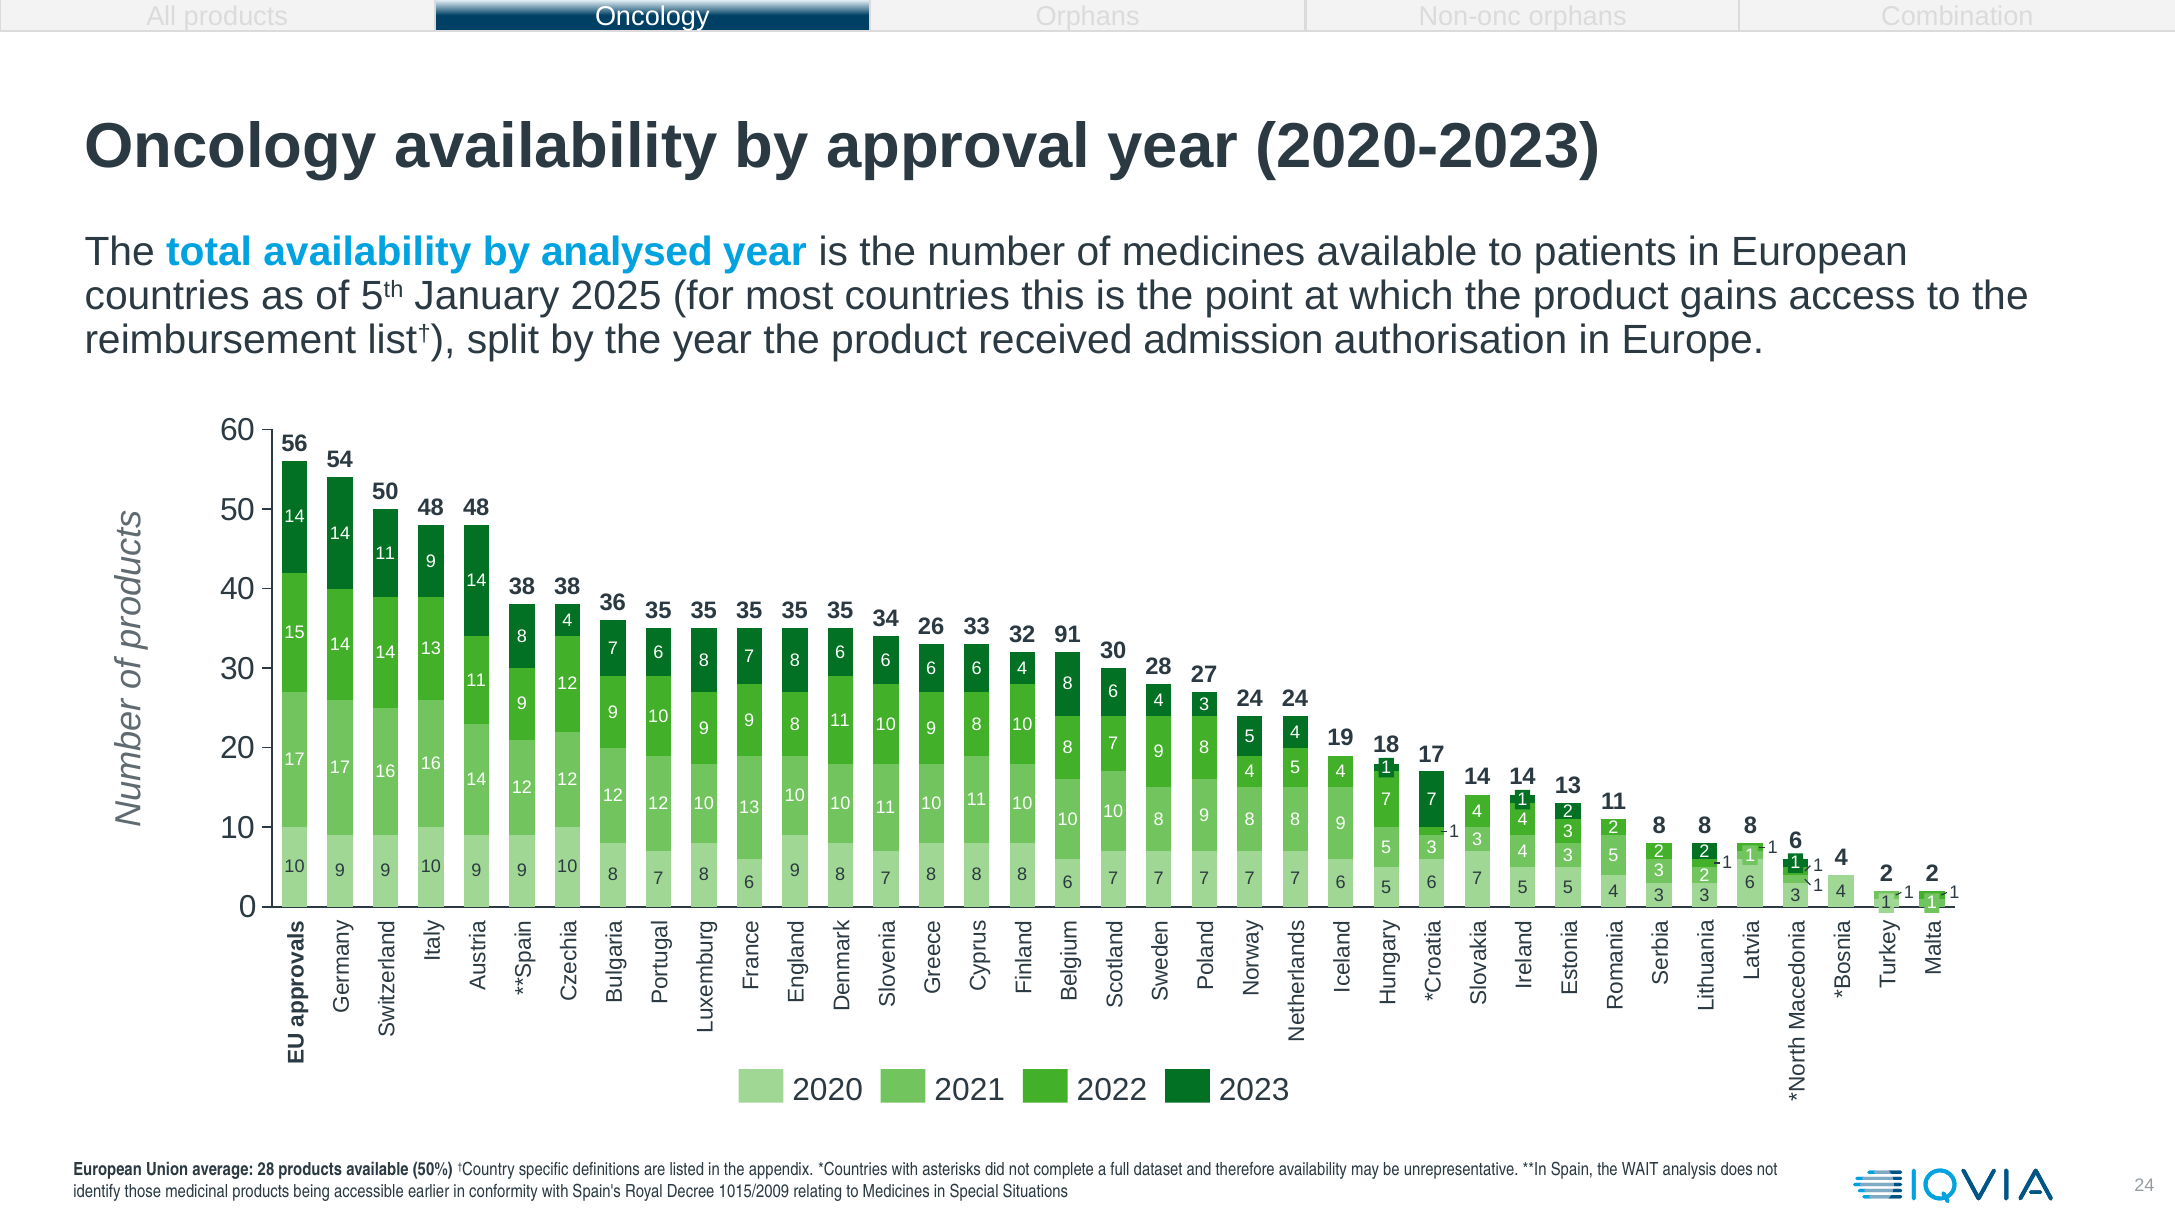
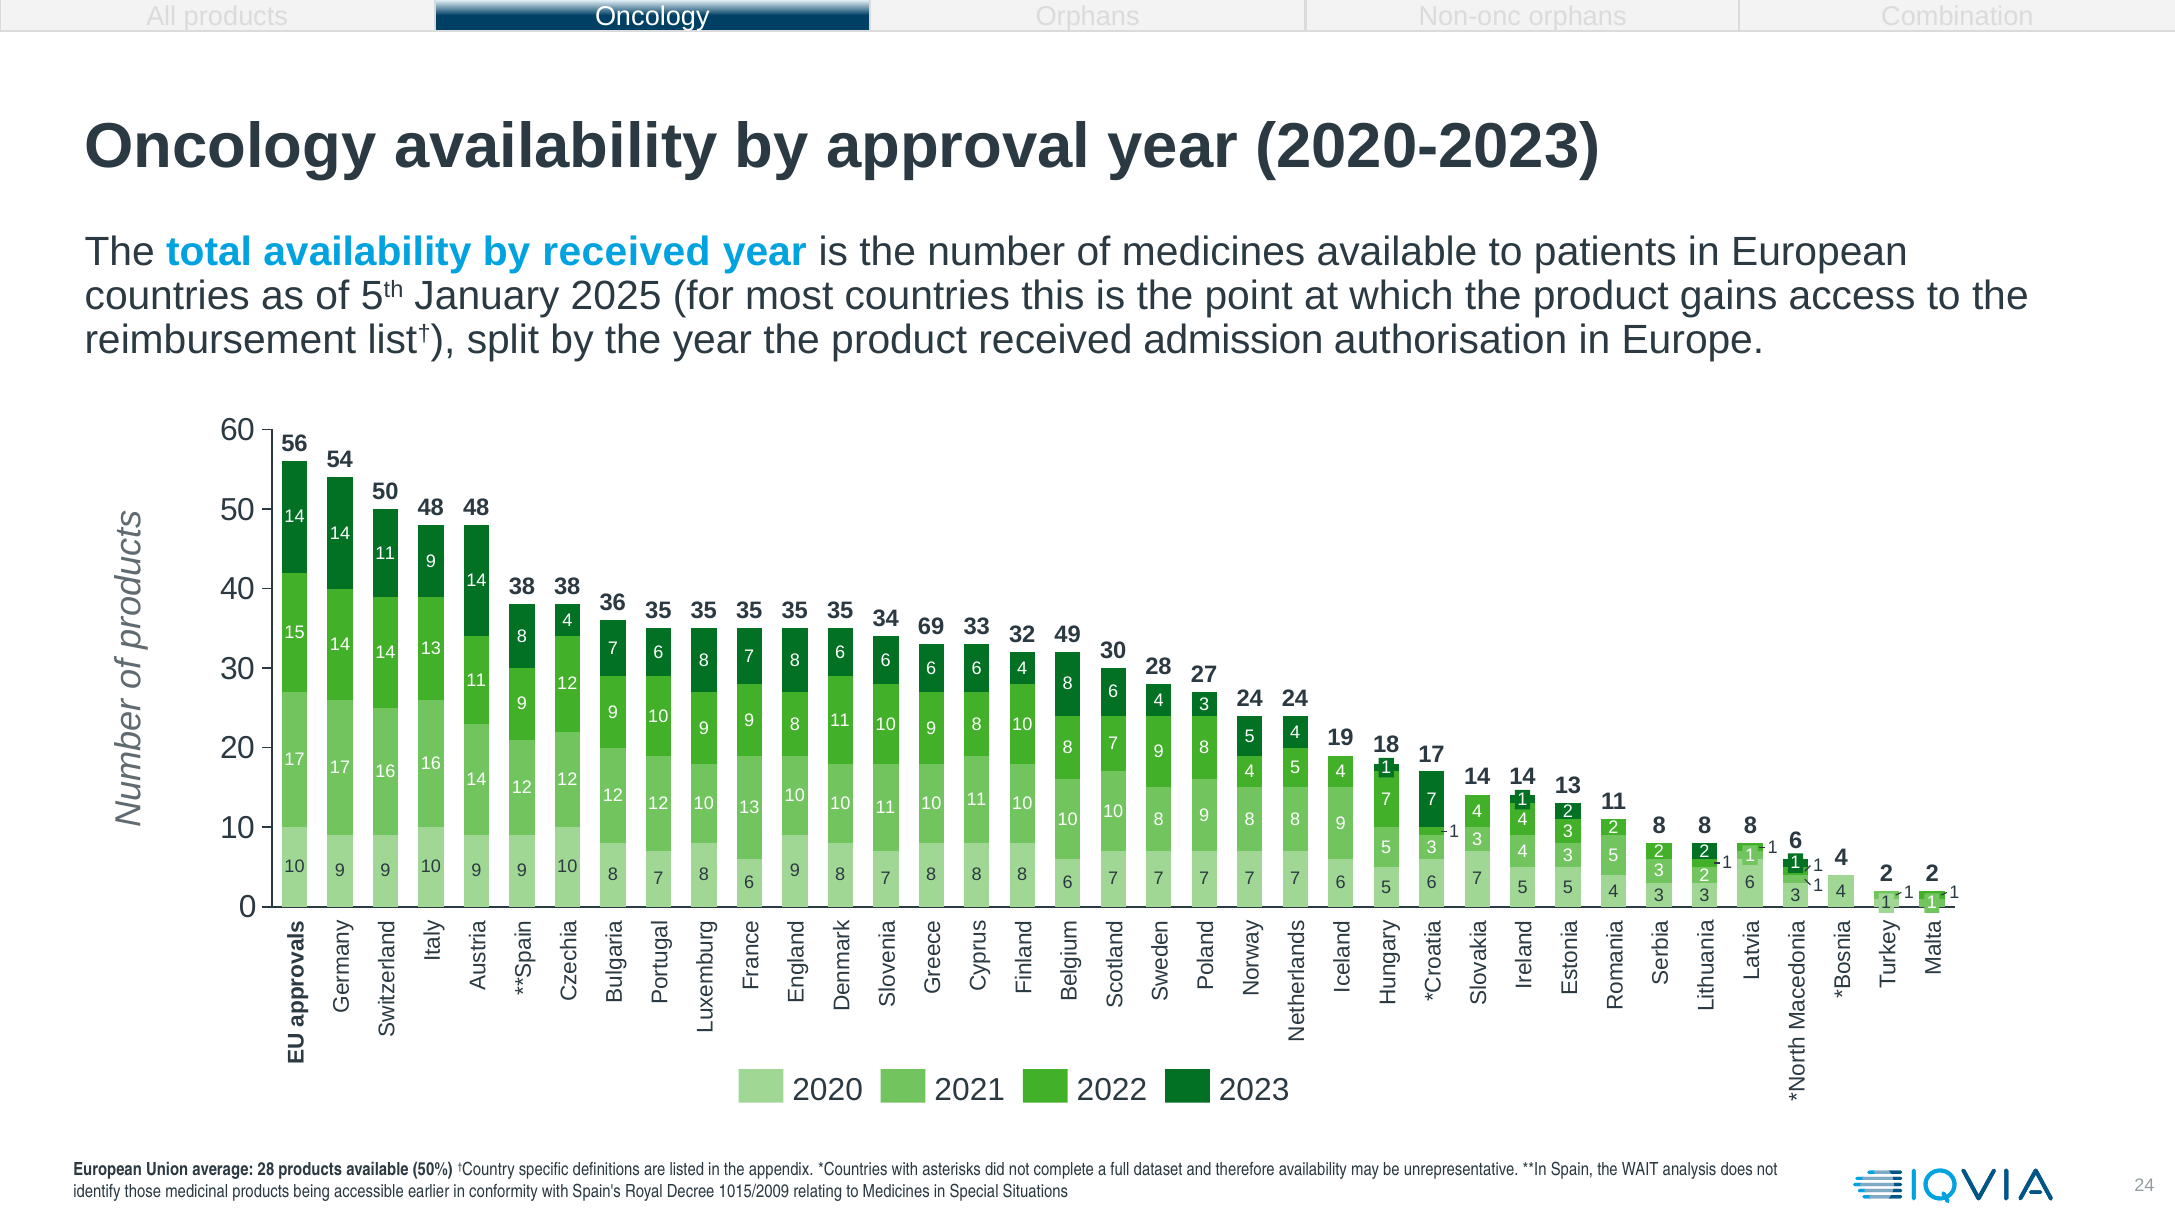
by analysed: analysed -> received (626, 252)
26: 26 -> 69 (931, 626)
91: 91 -> 49 (1068, 634)
